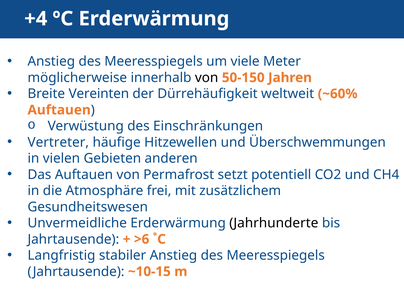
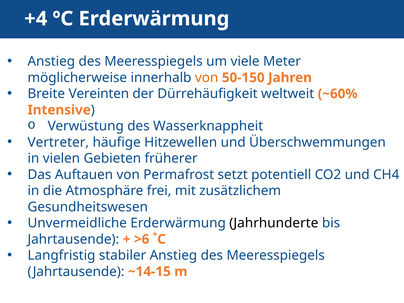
von colour: black -> orange (207, 78)
Auftauen: Auftauen -> Intensive (59, 110)
Einschränkungen: Einschränkungen -> Wasserknappheit (208, 126)
anderen: anderen -> früherer (171, 158)
~10-15: ~10-15 -> ~14-15 (149, 272)
